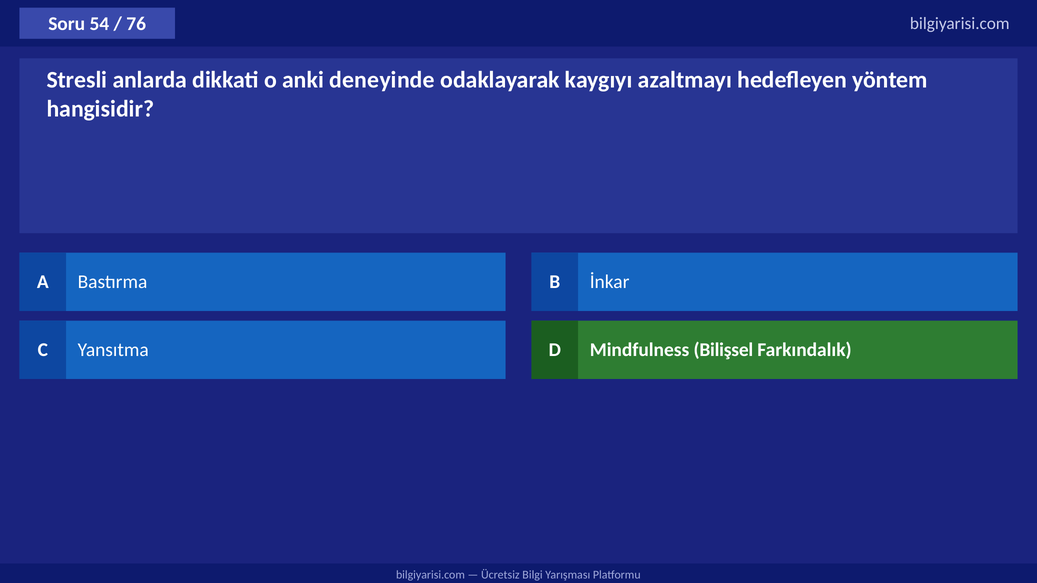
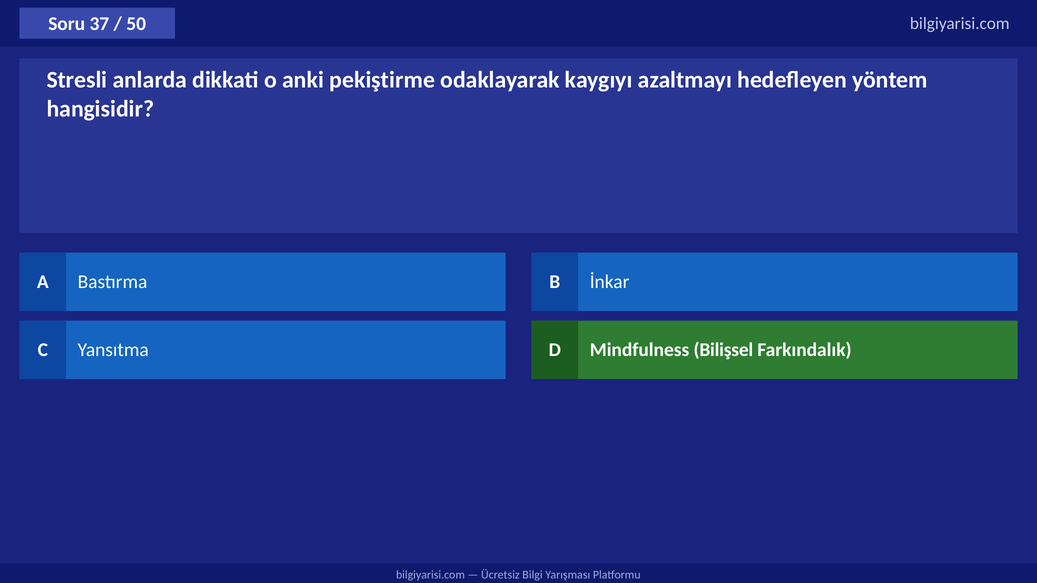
54: 54 -> 37 (99, 24)
76: 76 -> 50 (136, 24)
deneyinde: deneyinde -> pekiştirme (382, 80)
